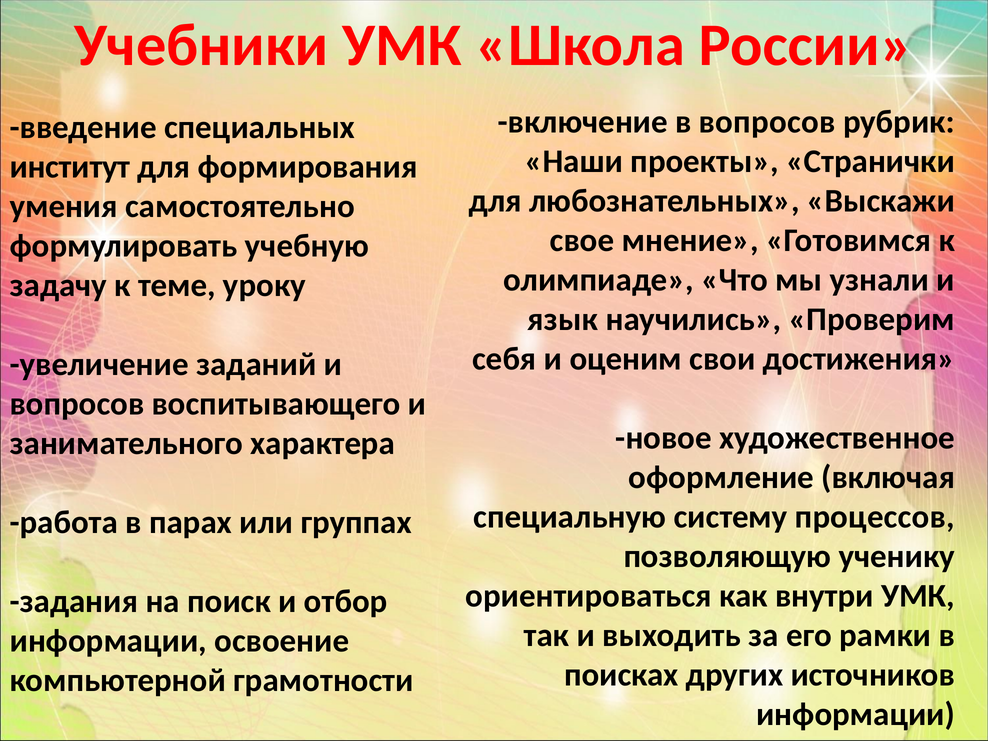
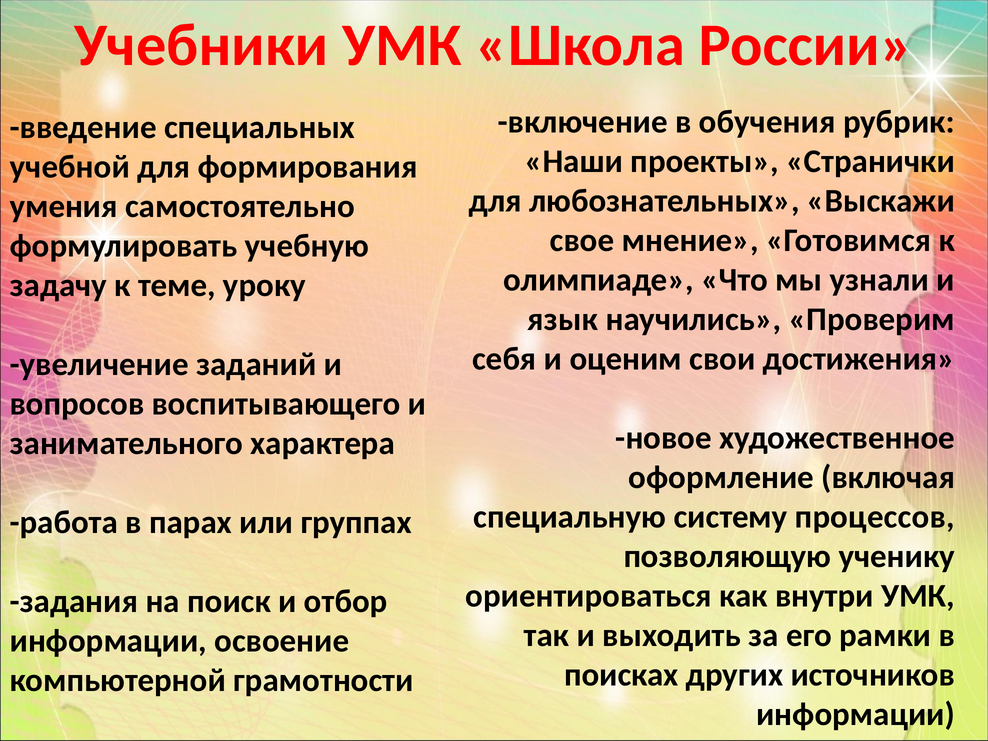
в вопросов: вопросов -> обучения (767, 122)
институт: институт -> учебной (70, 167)
